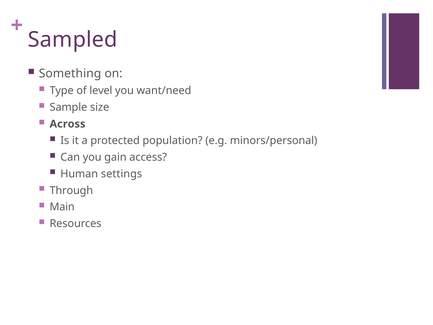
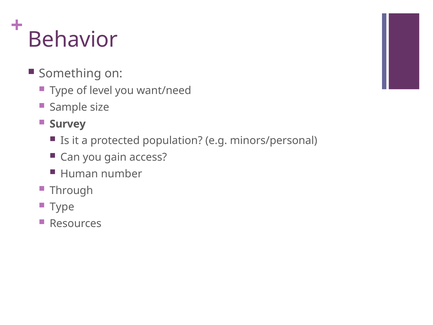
Sampled: Sampled -> Behavior (73, 40)
Across: Across -> Survey (68, 124)
settings: settings -> number (122, 174)
Main: Main -> Type (62, 207)
